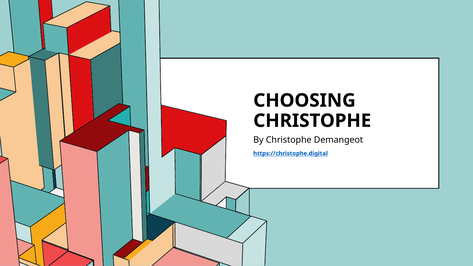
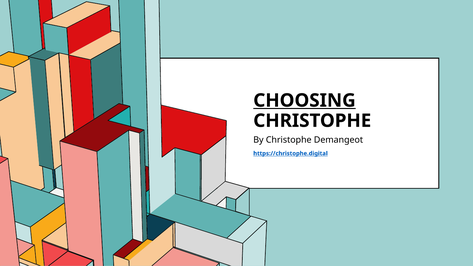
CHOOSING underline: none -> present (304, 101)
